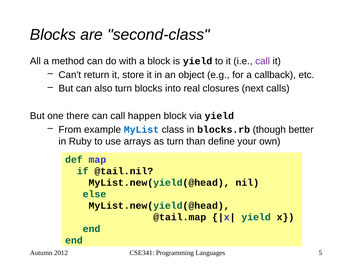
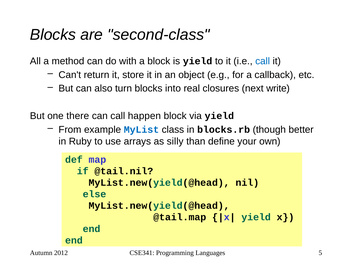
call colour: purple -> blue (263, 61)
calls: calls -> write (278, 88)
as turn: turn -> silly (175, 141)
